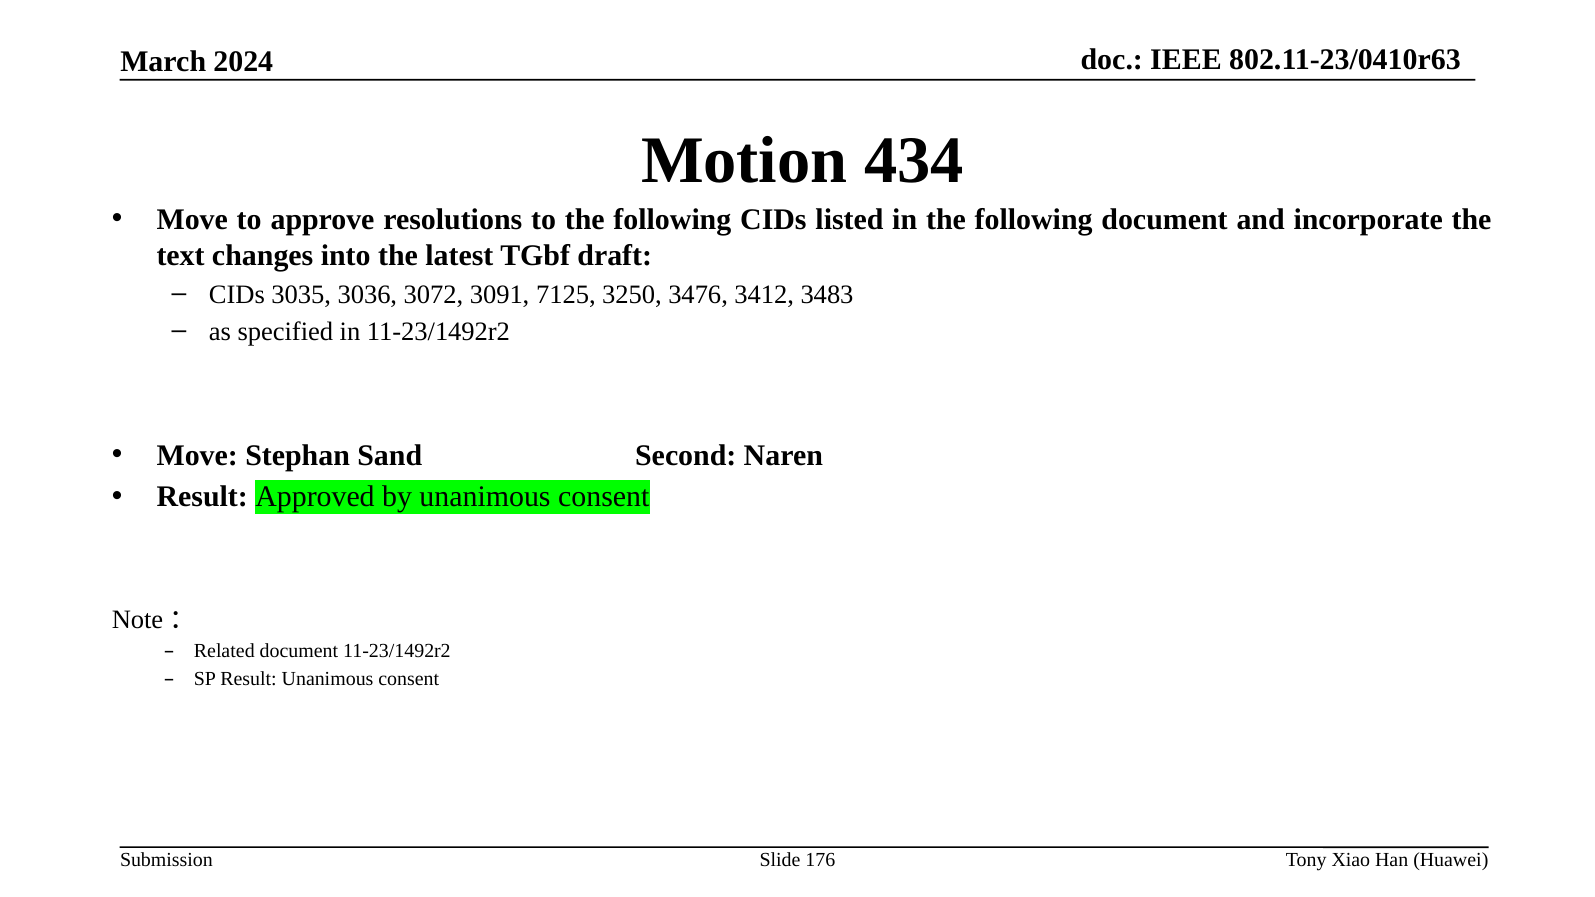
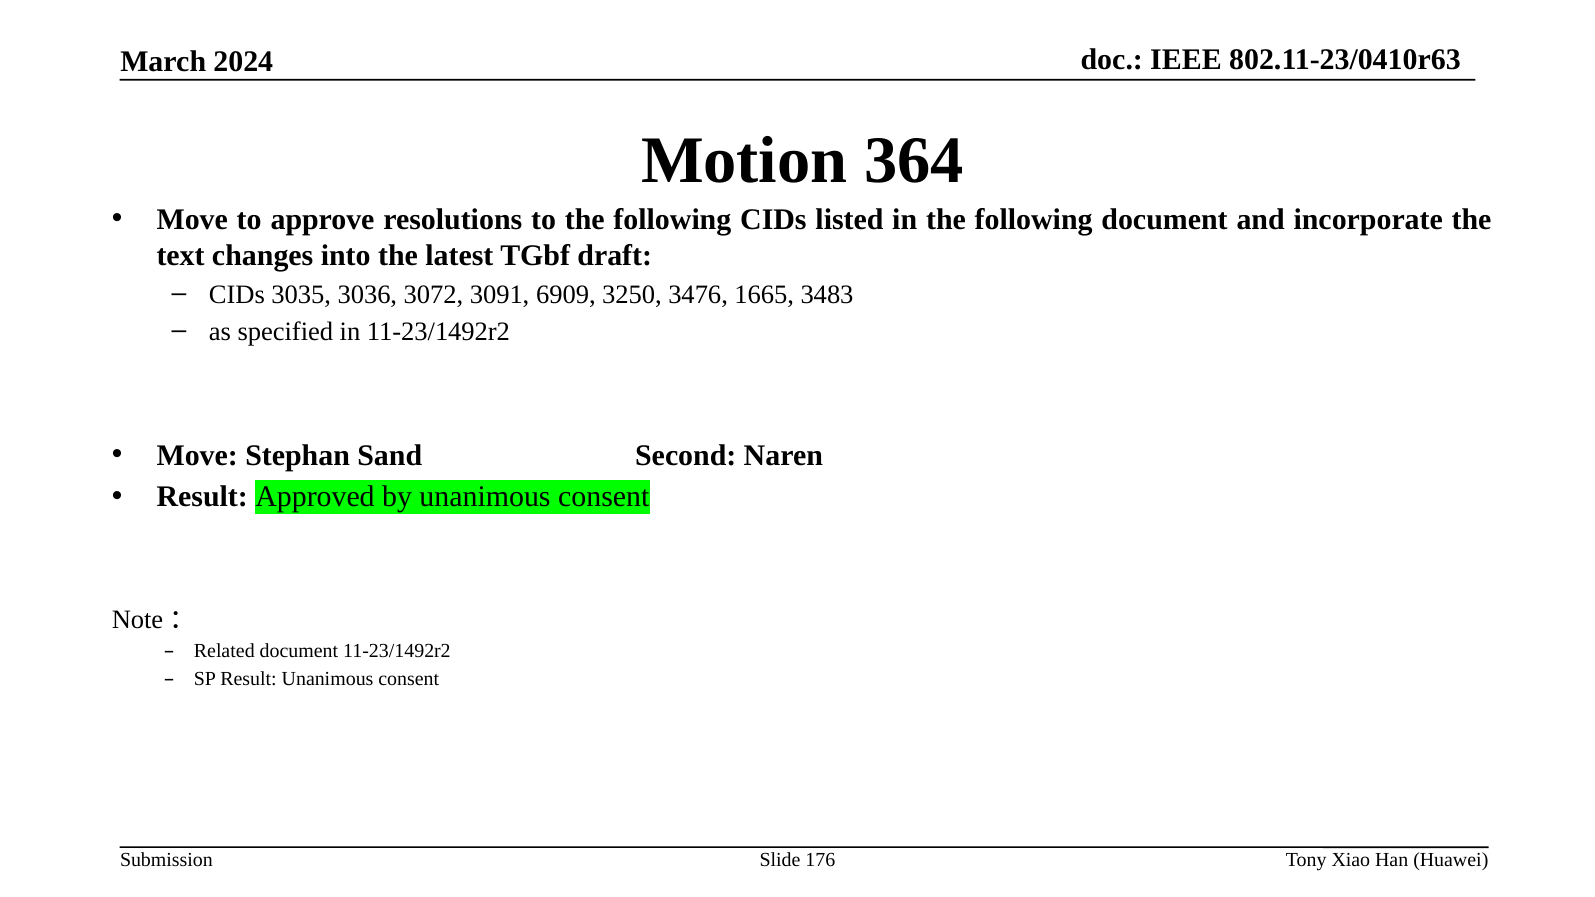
434: 434 -> 364 (914, 160)
7125: 7125 -> 6909 (566, 294)
3412: 3412 -> 1665 (764, 294)
